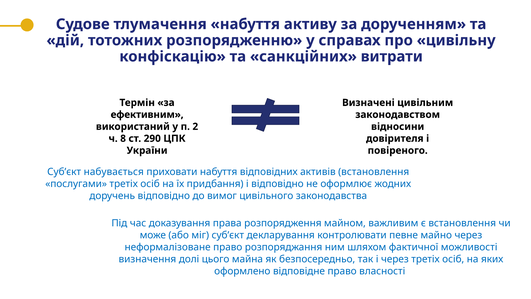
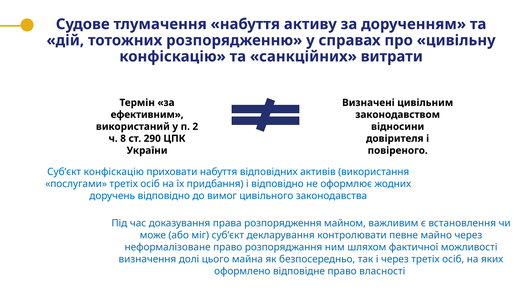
Суб’єкт набувається: набувається -> конфіскацію (114, 172)
активів встановлення: встановлення -> використання (374, 172)
